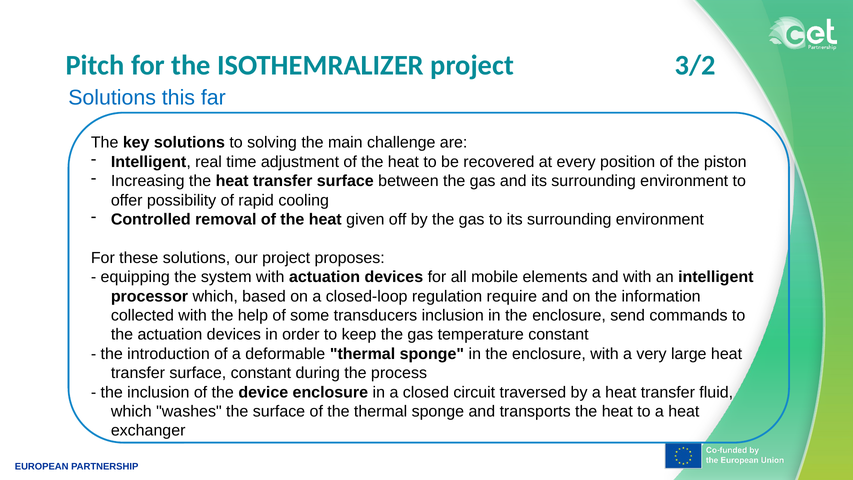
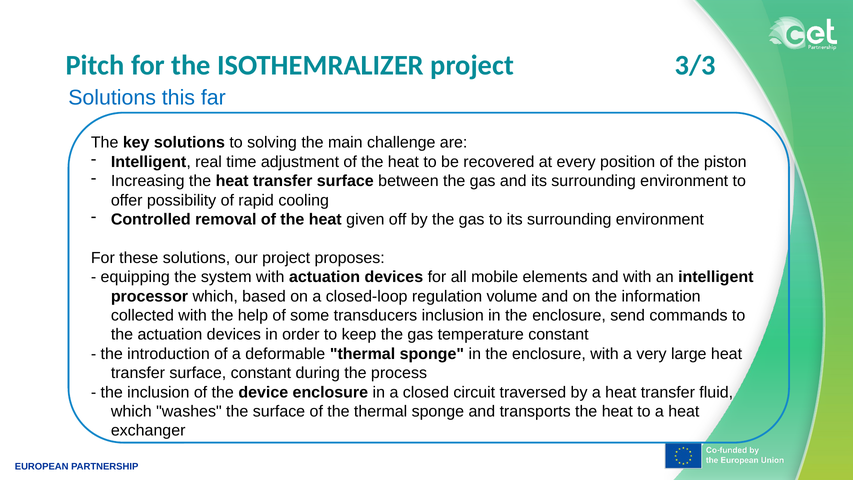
3/2: 3/2 -> 3/3 (695, 65)
require: require -> volume (512, 296)
